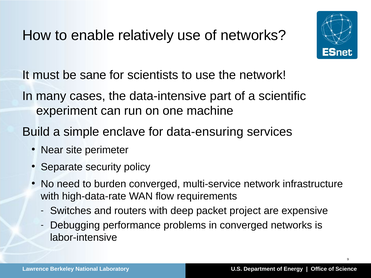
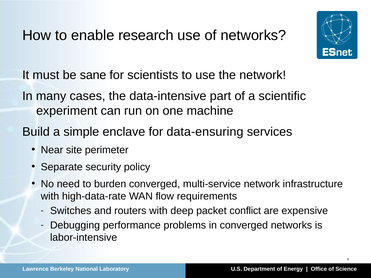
relatively: relatively -> research (146, 35)
project: project -> conflict (245, 211)
